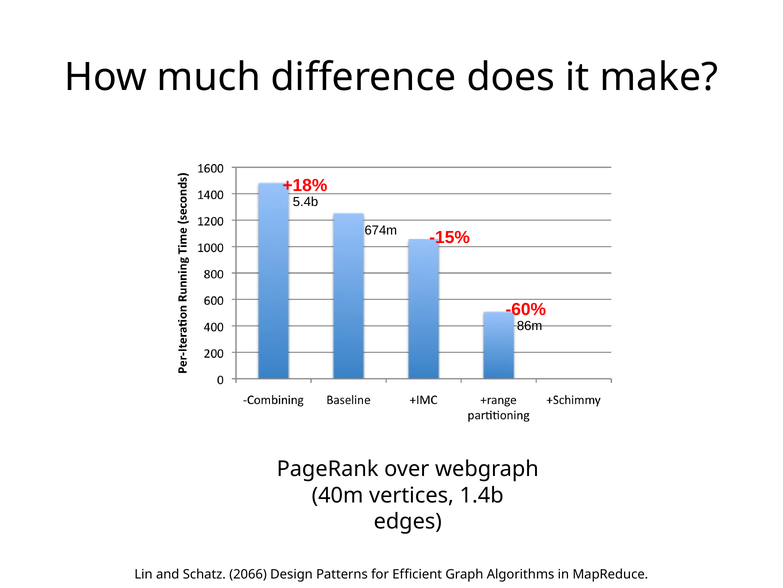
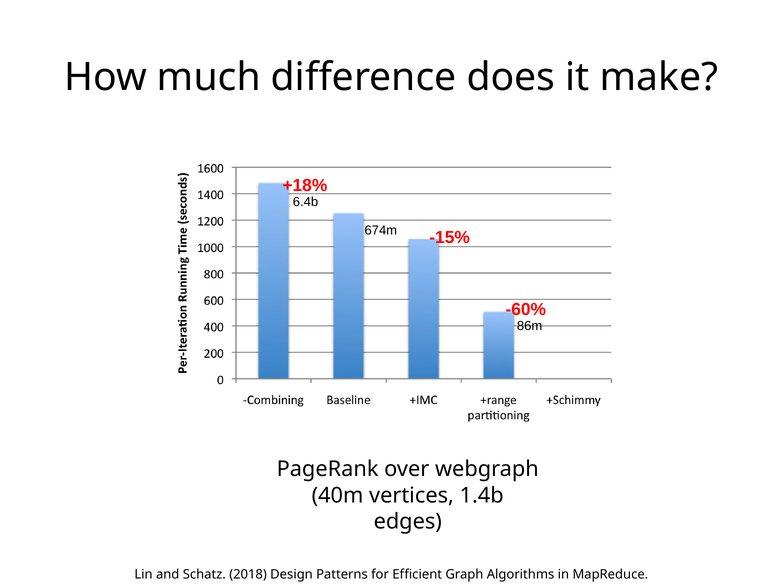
5.4b: 5.4b -> 6.4b (305, 202)
2066: 2066 -> 2018 (248, 574)
